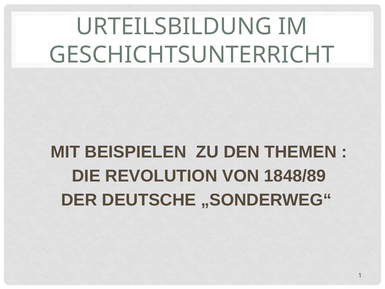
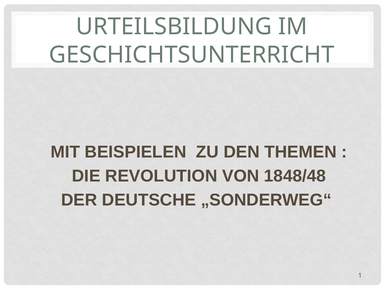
1848/89: 1848/89 -> 1848/48 (295, 176)
